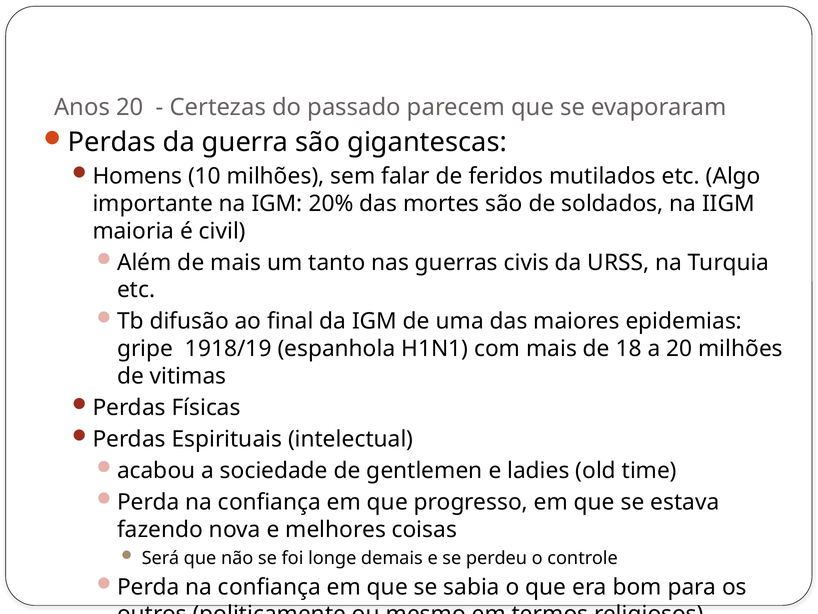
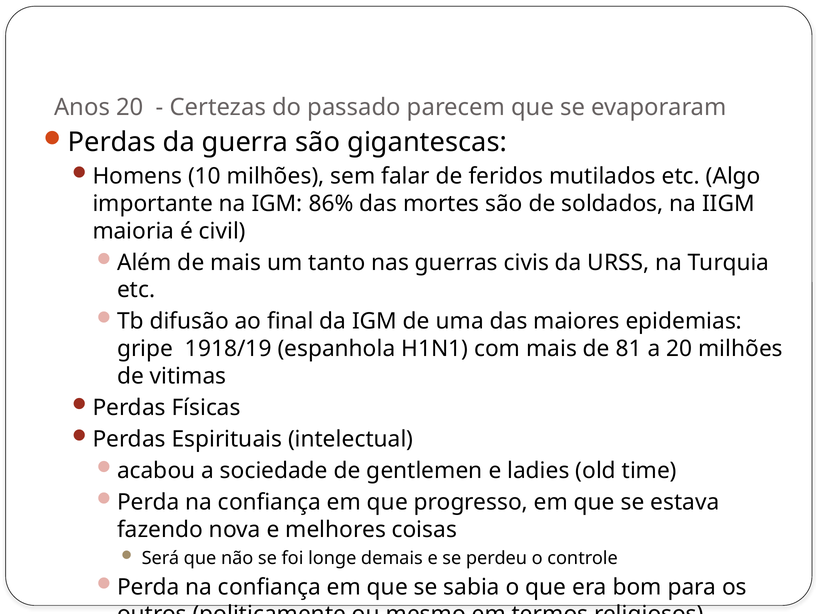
20%: 20% -> 86% (331, 204)
18: 18 -> 81 (629, 348)
